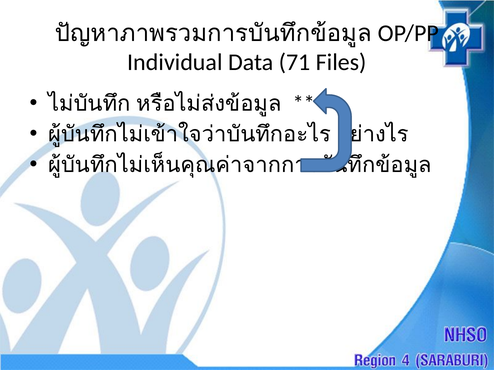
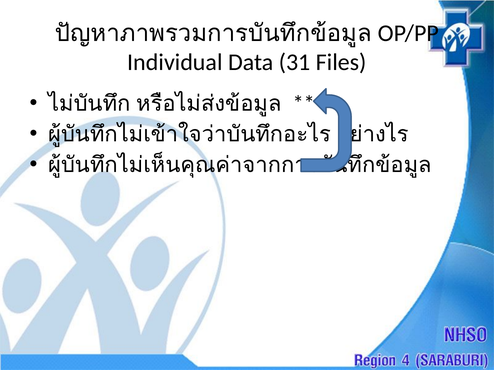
71: 71 -> 31 (295, 62)
